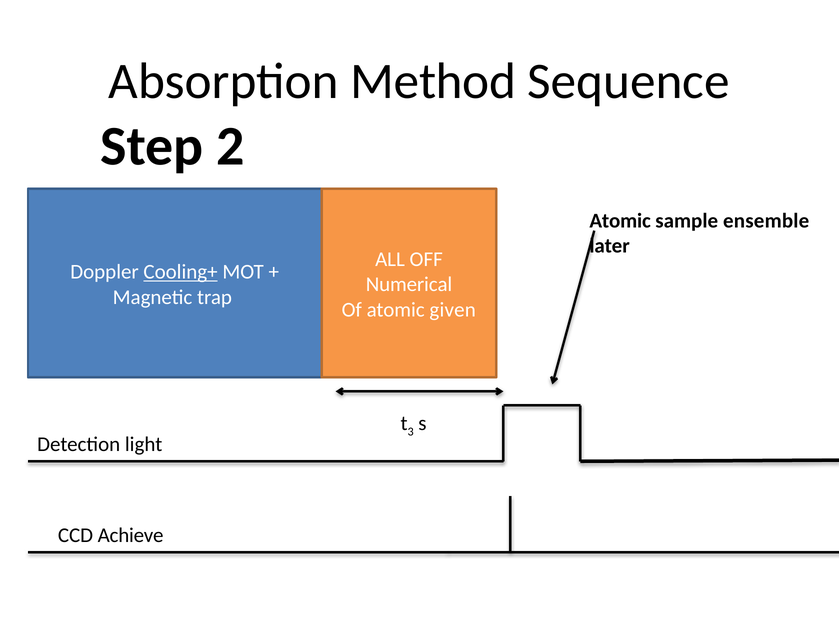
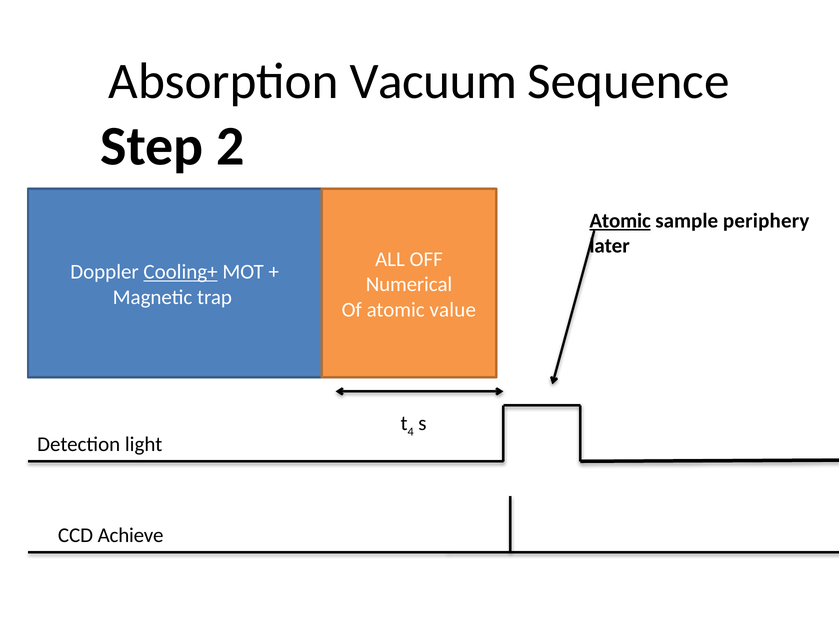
Method: Method -> Vacuum (433, 81)
Atomic underline: none -> present (620, 221)
ensemble: ensemble -> periphery (766, 221)
given: given -> value (453, 310)
3: 3 -> 4 (411, 432)
